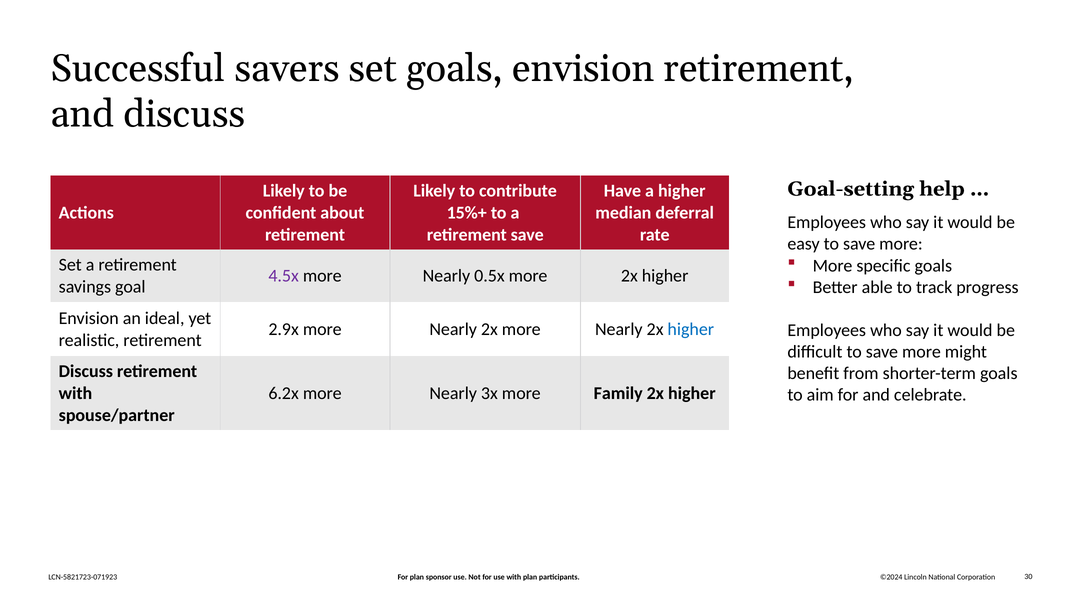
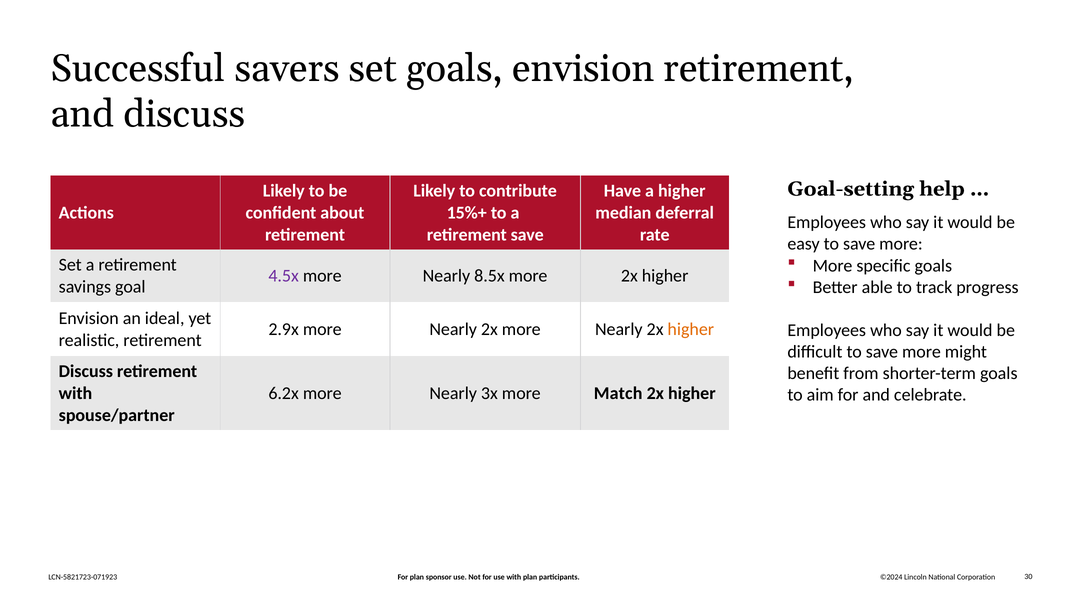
0.5x: 0.5x -> 8.5x (489, 276)
higher colour: blue -> orange (691, 329)
Family: Family -> Match (618, 394)
